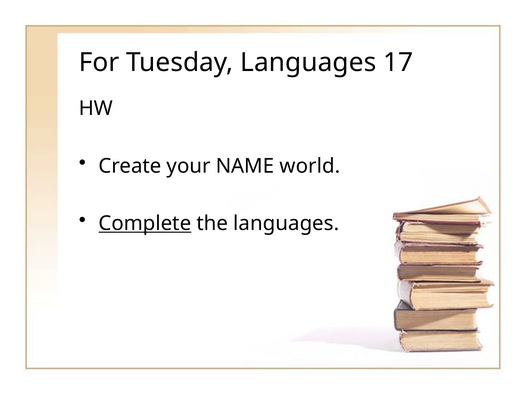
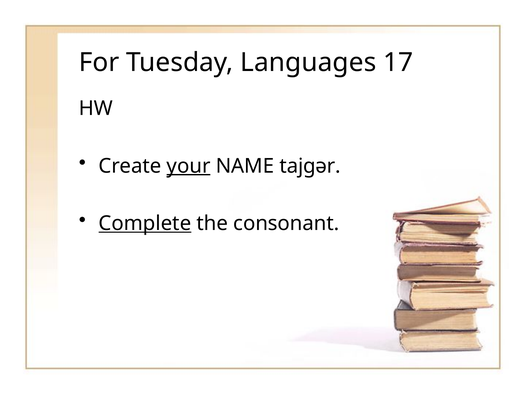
your underline: none -> present (189, 166)
world: world -> tajgər (310, 166)
the languages: languages -> consonant (286, 223)
